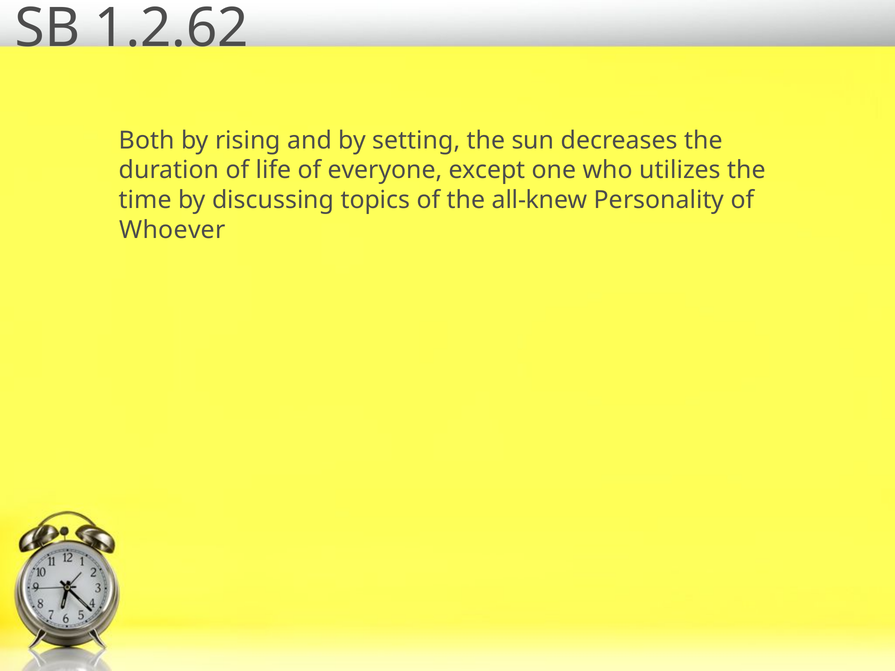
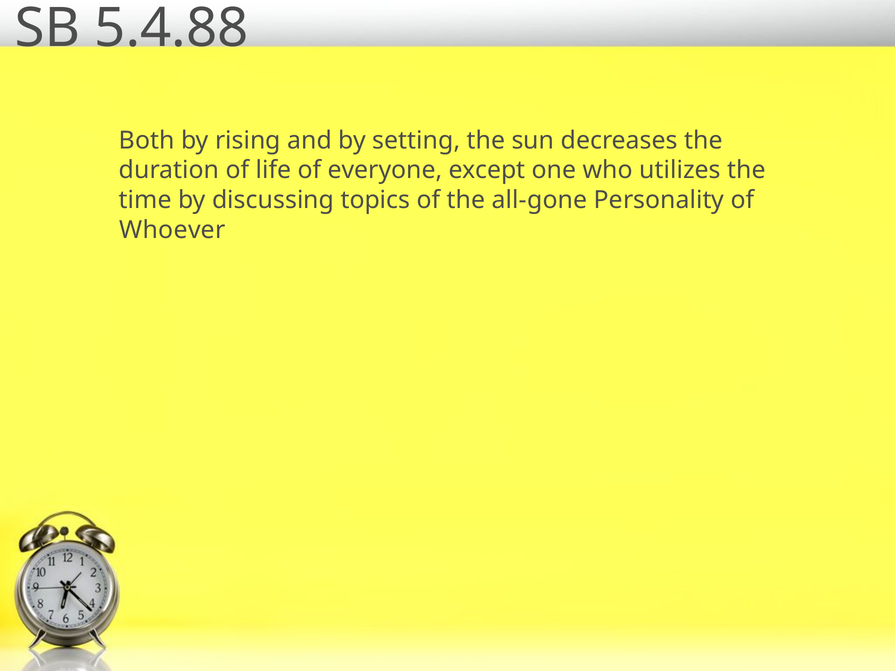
1.2.62: 1.2.62 -> 5.4.88 (171, 28)
all-knew: all-knew -> all-gone (540, 200)
